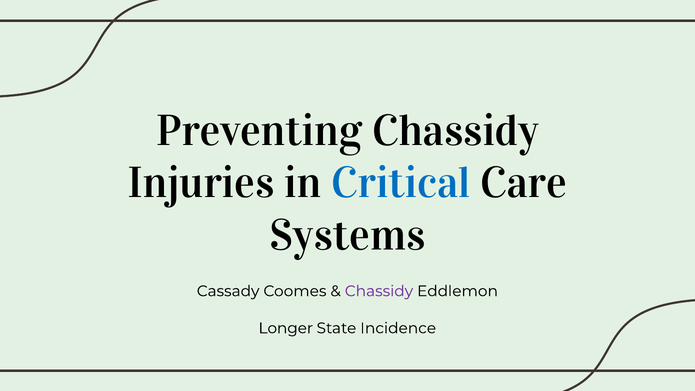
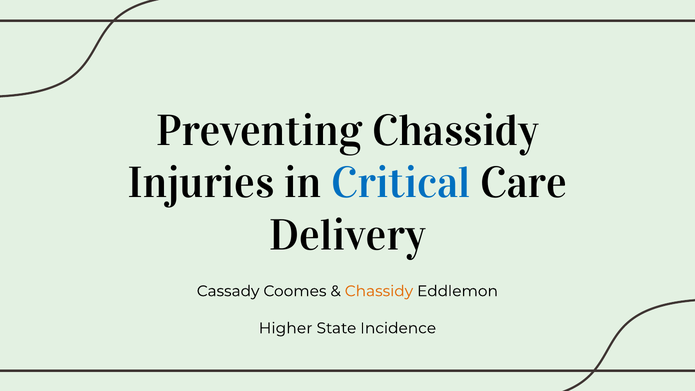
Systems: Systems -> Delivery (347, 235)
Chassidy colour: purple -> orange (379, 291)
Longer: Longer -> Higher (286, 328)
